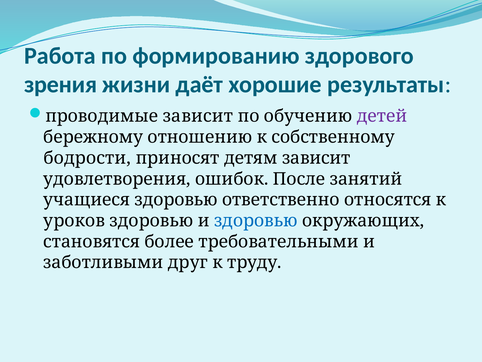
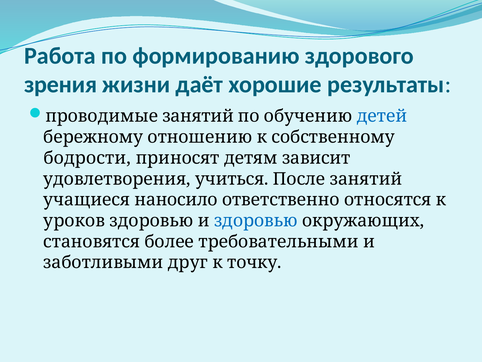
проводимые зависит: зависит -> занятий (198, 116)
детей colour: purple -> blue (382, 116)
ошибок: ошибок -> учиться (232, 179)
учащиеся здоровью: здоровью -> наносило (176, 200)
труду: труду -> точку (254, 262)
